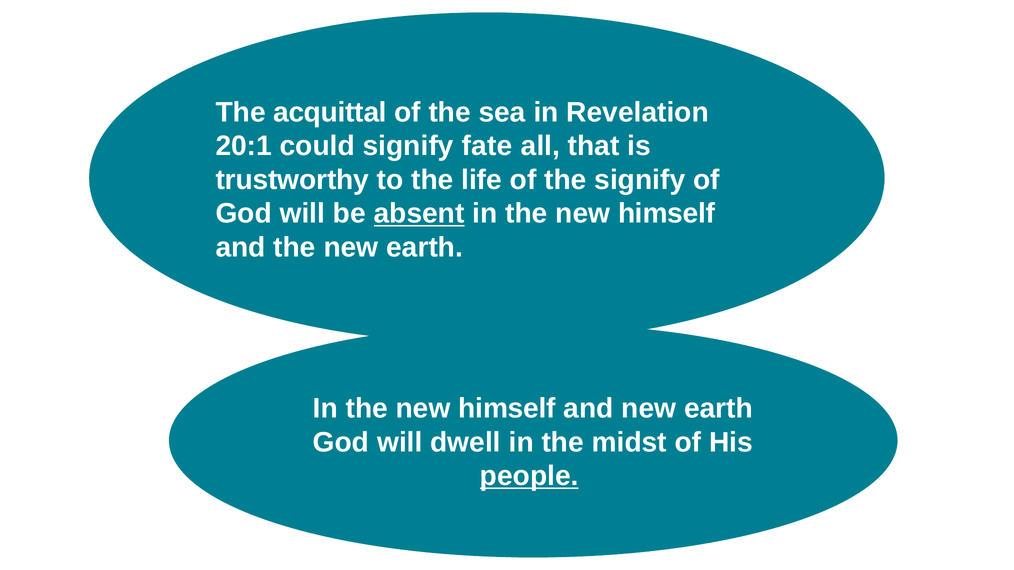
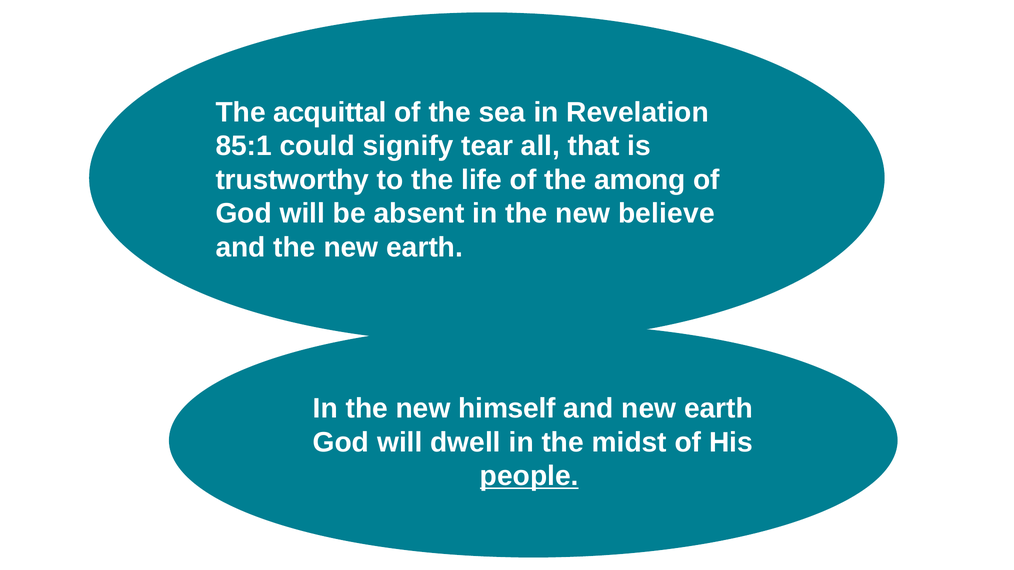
20:1: 20:1 -> 85:1 (244, 146)
fate: fate -> tear (487, 146)
the signify: signify -> among (640, 180)
absent underline: present -> none (419, 214)
himself: himself -> believe (666, 214)
